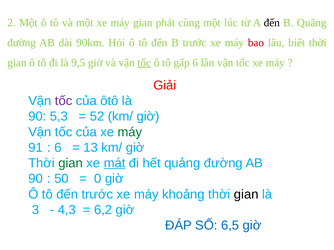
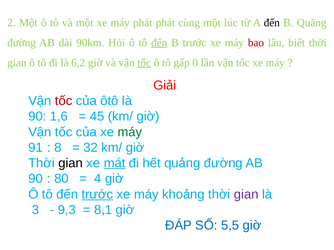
máy gian: gian -> phát (143, 23)
đến underline: none -> present (159, 43)
9,5: 9,5 -> 6,2 (78, 63)
gấp 6: 6 -> 0 (195, 63)
tốc colour: purple -> red (64, 101)
5,3: 5,3 -> 1,6 (59, 117)
52: 52 -> 45 (97, 117)
6: 6 -> 8 (58, 148)
13: 13 -> 32 (91, 148)
gian colour: green -> black (71, 163)
50: 50 -> 80 (61, 179)
0: 0 -> 4 (98, 179)
trước underline: none -> present (97, 195)
gian colour: black -> purple (246, 195)
4,3: 4,3 -> 9,3 (67, 210)
6,2: 6,2 -> 8,1 (103, 210)
6,5: 6,5 -> 5,5 (230, 226)
